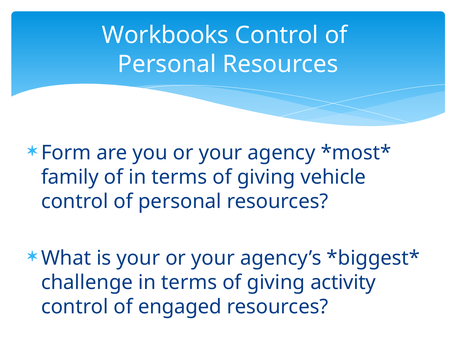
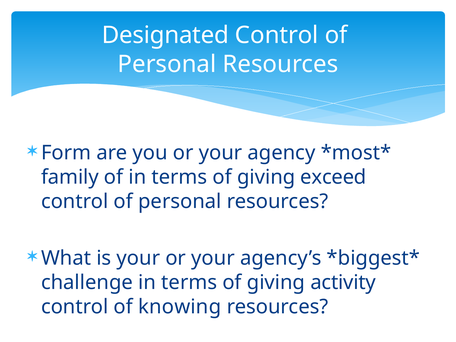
Workbooks: Workbooks -> Designated (165, 35)
vehicle: vehicle -> exceed (333, 177)
engaged: engaged -> knowing (180, 307)
